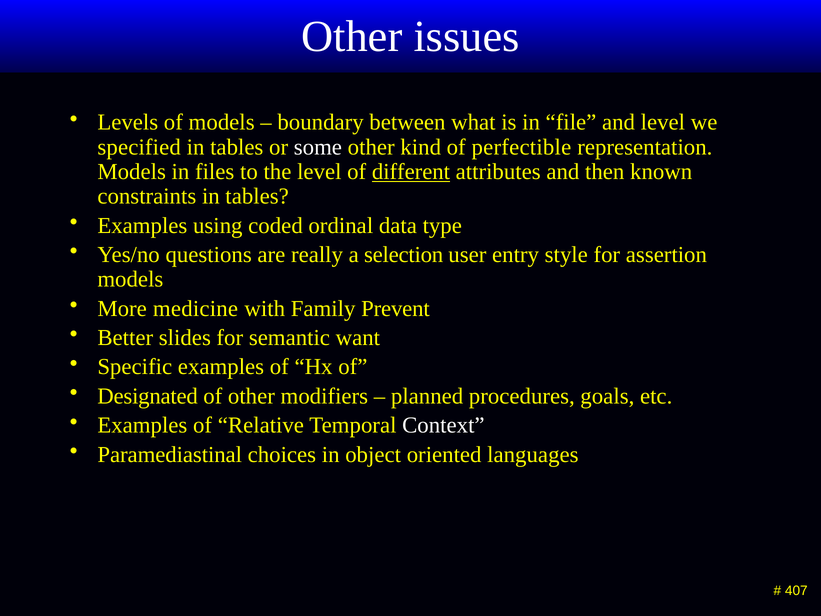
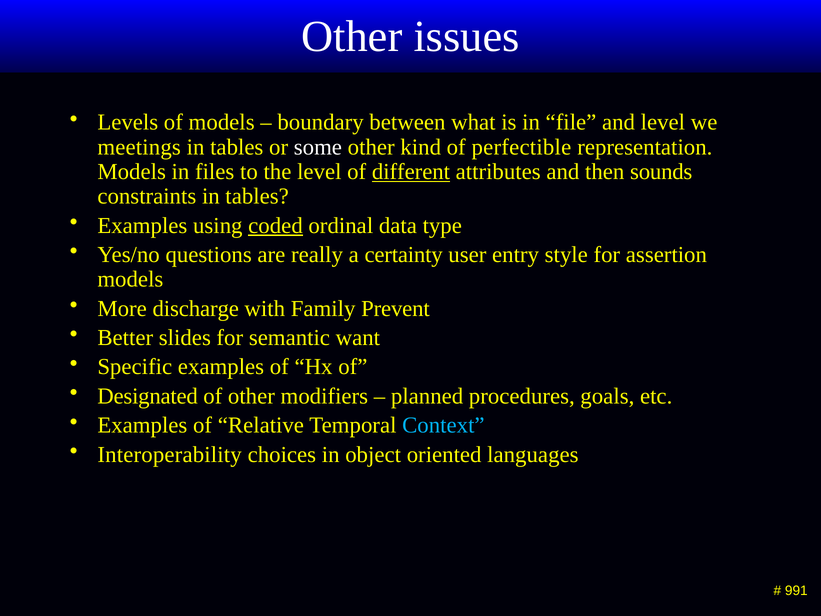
specified: specified -> meetings (139, 147)
known: known -> sounds (661, 172)
coded underline: none -> present (275, 225)
selection: selection -> certainty (404, 255)
medicine: medicine -> discharge (196, 308)
Context colour: white -> light blue (443, 425)
Paramediastinal: Paramediastinal -> Interoperability (170, 454)
407: 407 -> 991 (796, 591)
